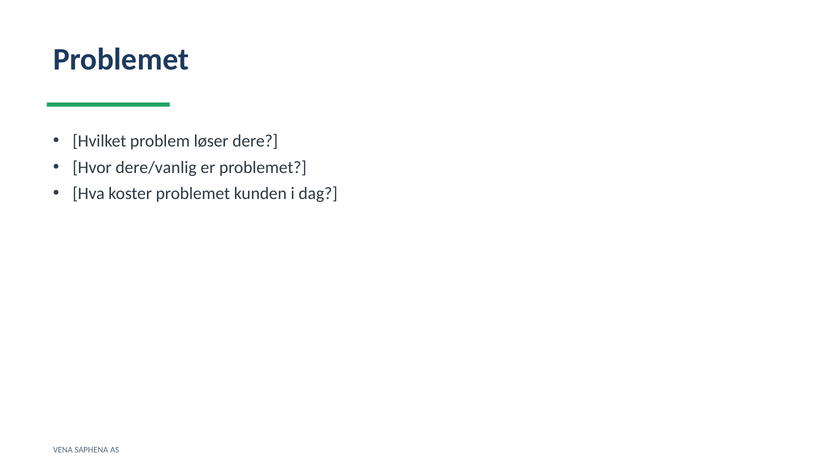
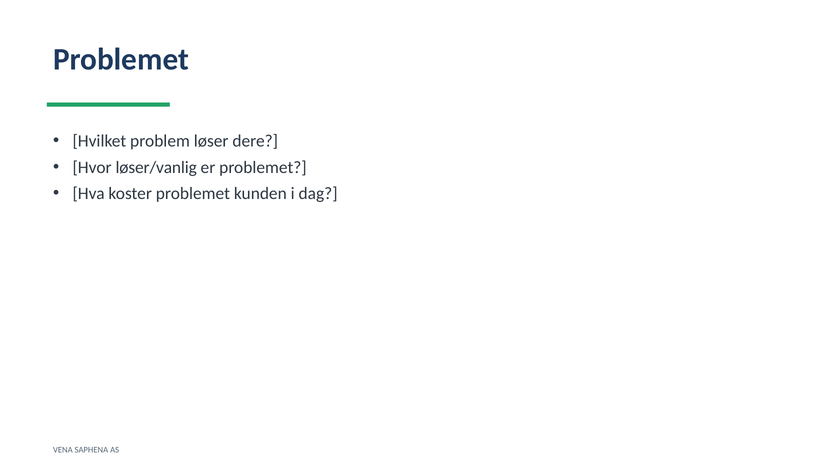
dere/vanlig: dere/vanlig -> løser/vanlig (156, 167)
